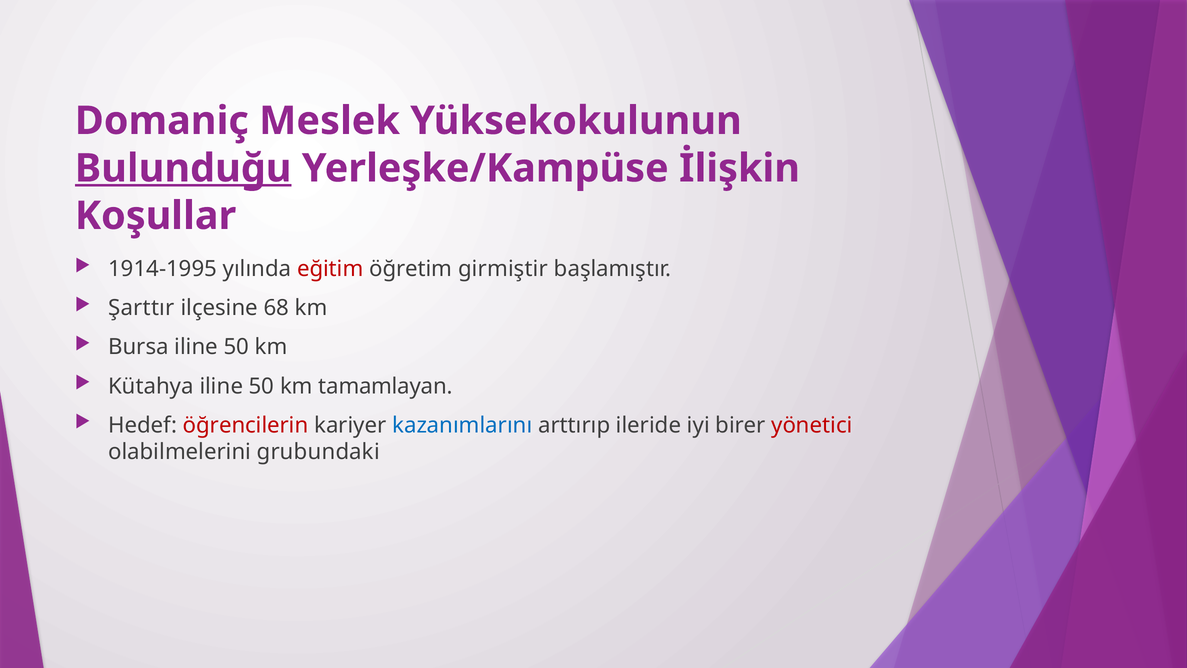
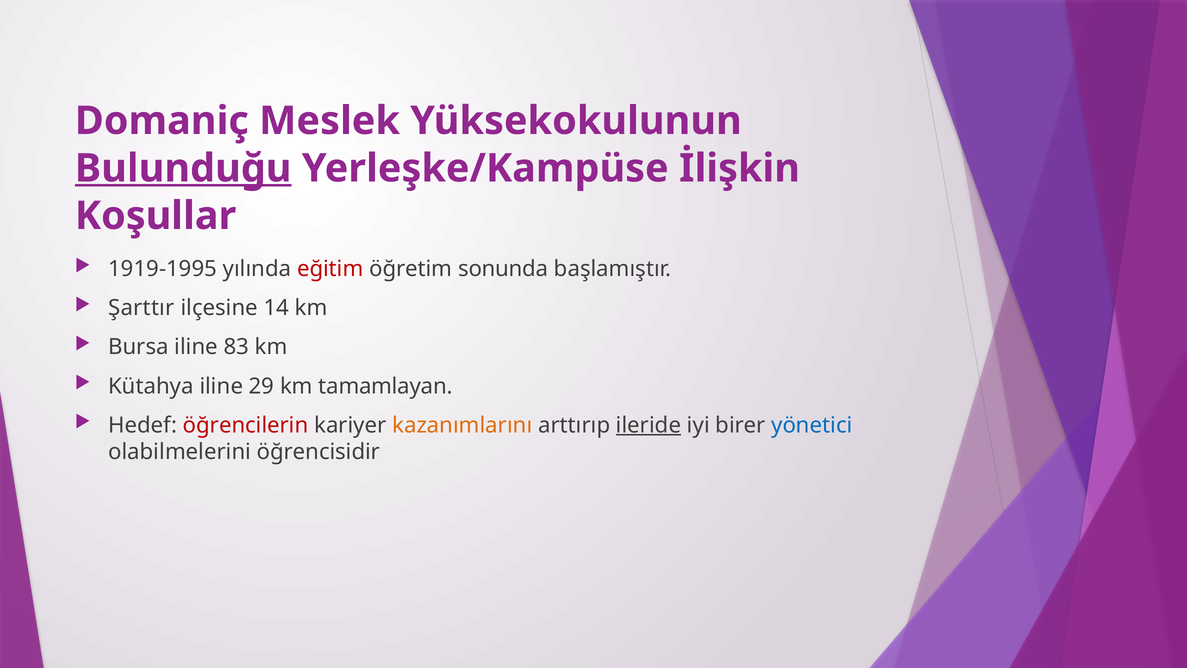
1914-1995: 1914-1995 -> 1919-1995 (163, 269)
girmiştir: girmiştir -> sonunda (503, 269)
68: 68 -> 14 (276, 308)
Bursa iline 50: 50 -> 83 (236, 347)
Kütahya iline 50: 50 -> 29 (261, 386)
kazanımlarını colour: blue -> orange (462, 425)
ileride underline: none -> present (649, 425)
yönetici colour: red -> blue (812, 425)
grubundaki: grubundaki -> öğrencisidir (318, 452)
